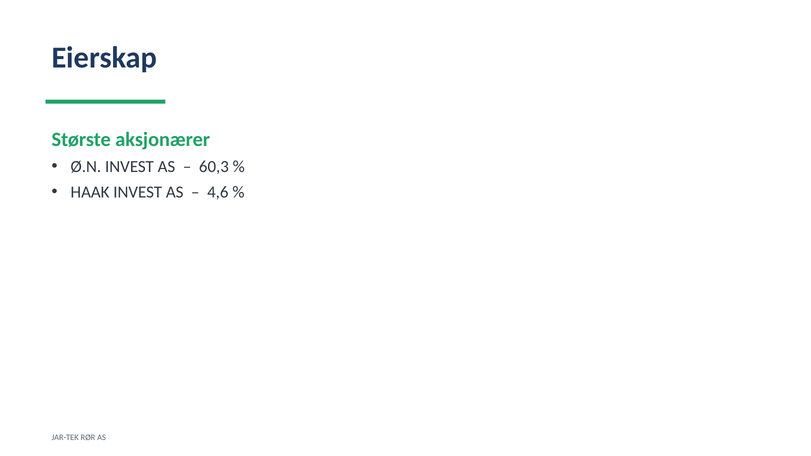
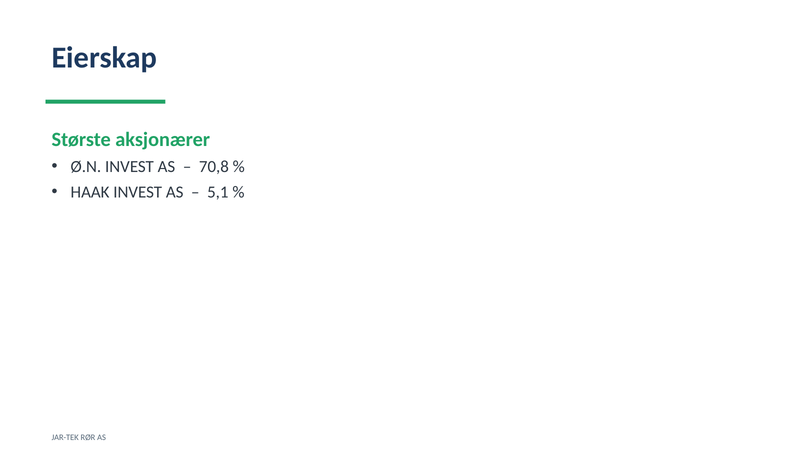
60,3: 60,3 -> 70,8 (214, 167)
4,6: 4,6 -> 5,1 (218, 192)
